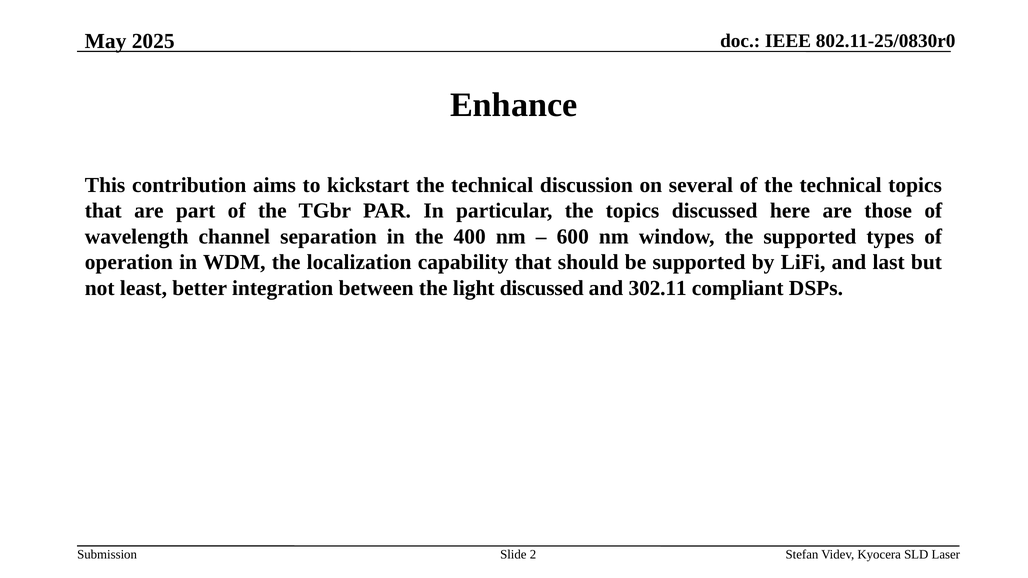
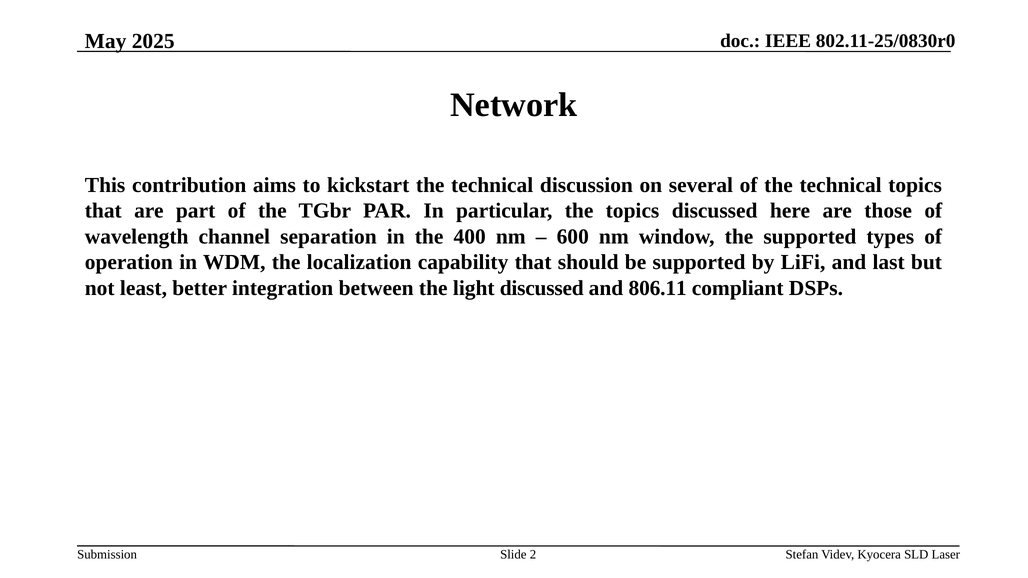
Enhance: Enhance -> Network (514, 105)
302.11: 302.11 -> 806.11 (658, 288)
